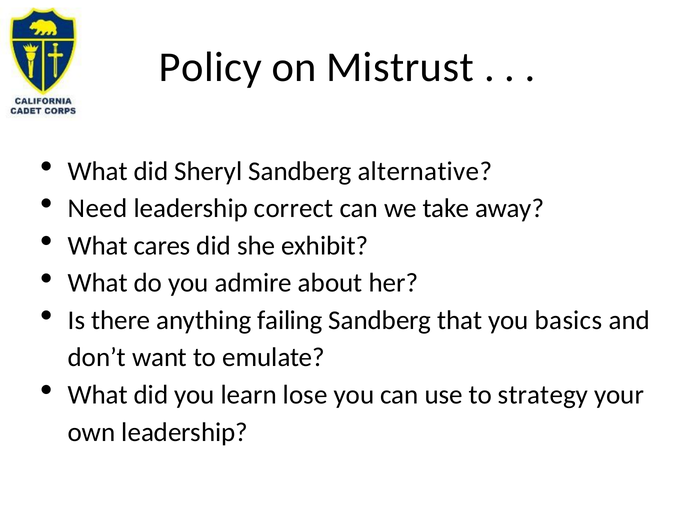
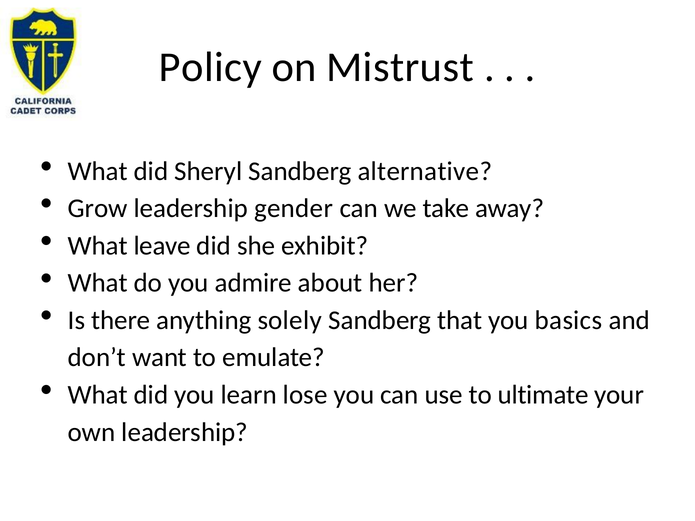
Need: Need -> Grow (98, 209)
correct: correct -> gender (294, 209)
cares: cares -> leave (162, 246)
failing: failing -> solely (290, 320)
strategy: strategy -> ultimate (543, 395)
